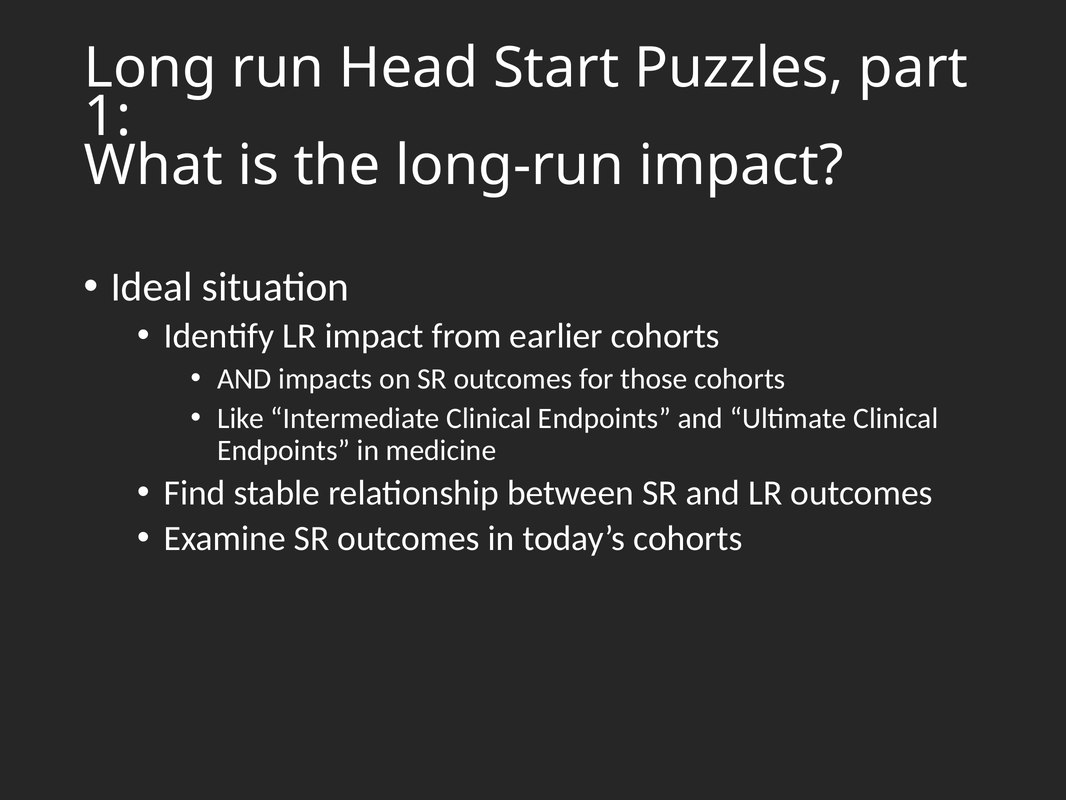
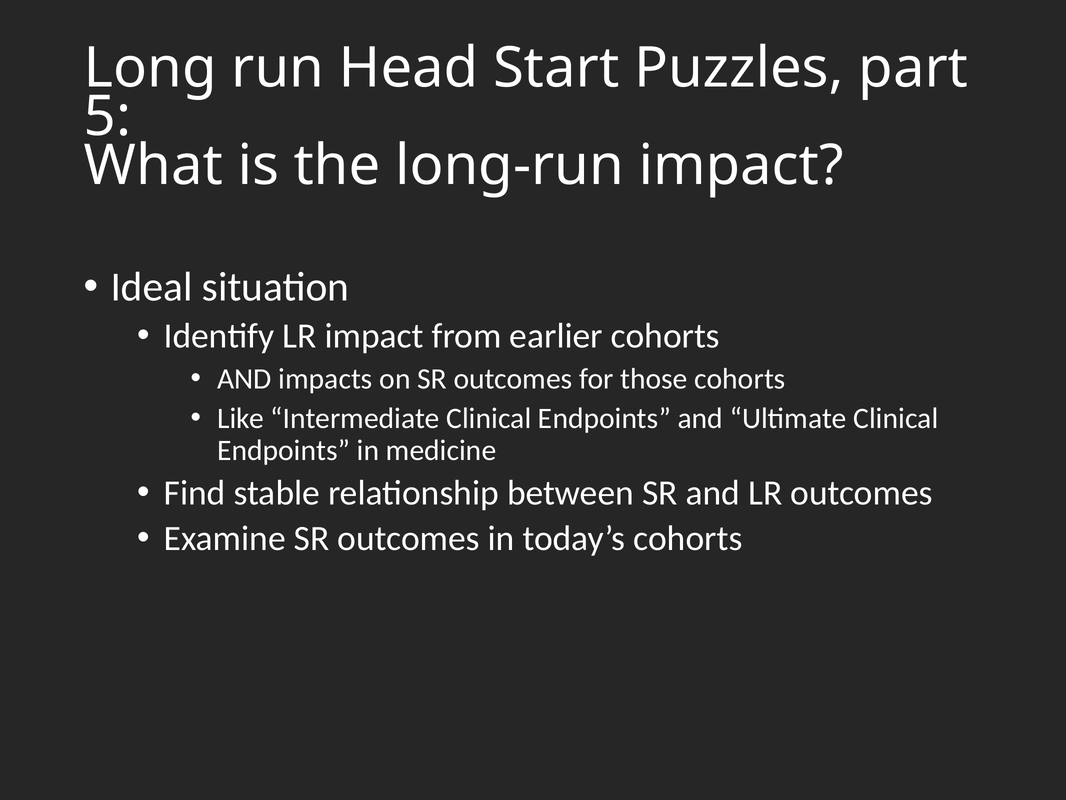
1: 1 -> 5 (108, 117)
